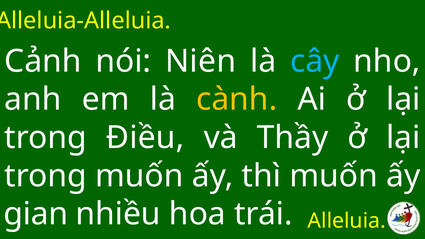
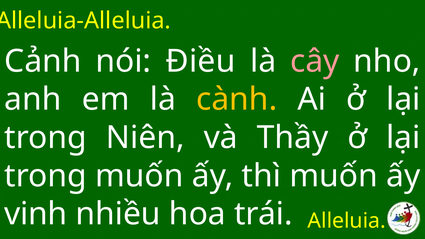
Niên: Niên -> Điều (201, 61)
cây colour: light blue -> pink (315, 61)
Điều: Điều -> Niên (145, 138)
gian: gian -> vinh (36, 214)
